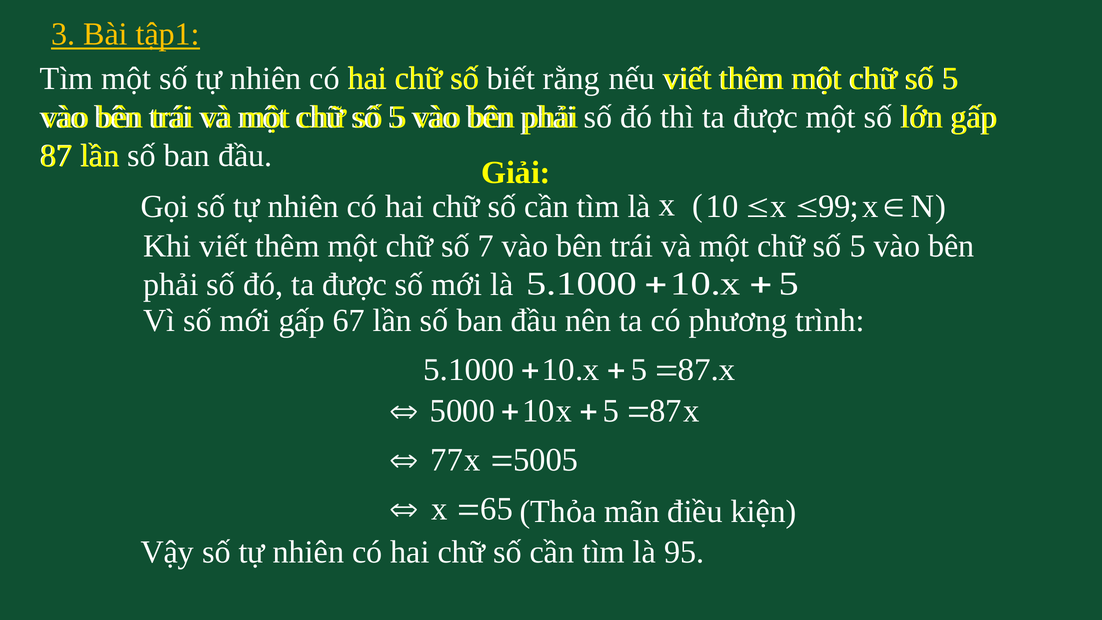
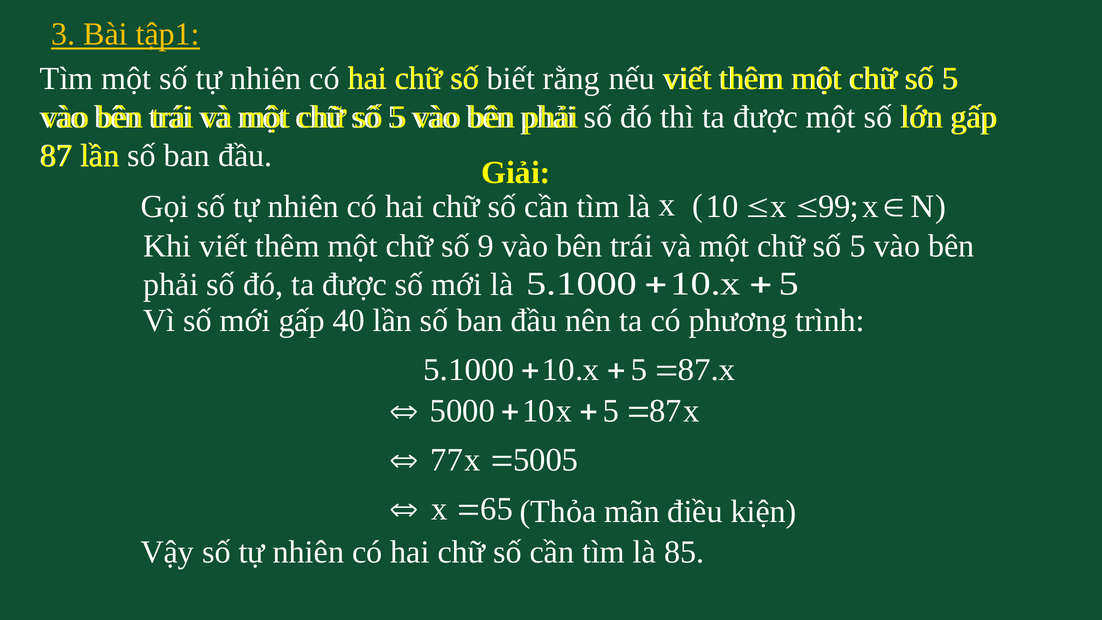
7: 7 -> 9 (486, 246)
67: 67 -> 40 (349, 321)
95: 95 -> 85 (684, 552)
